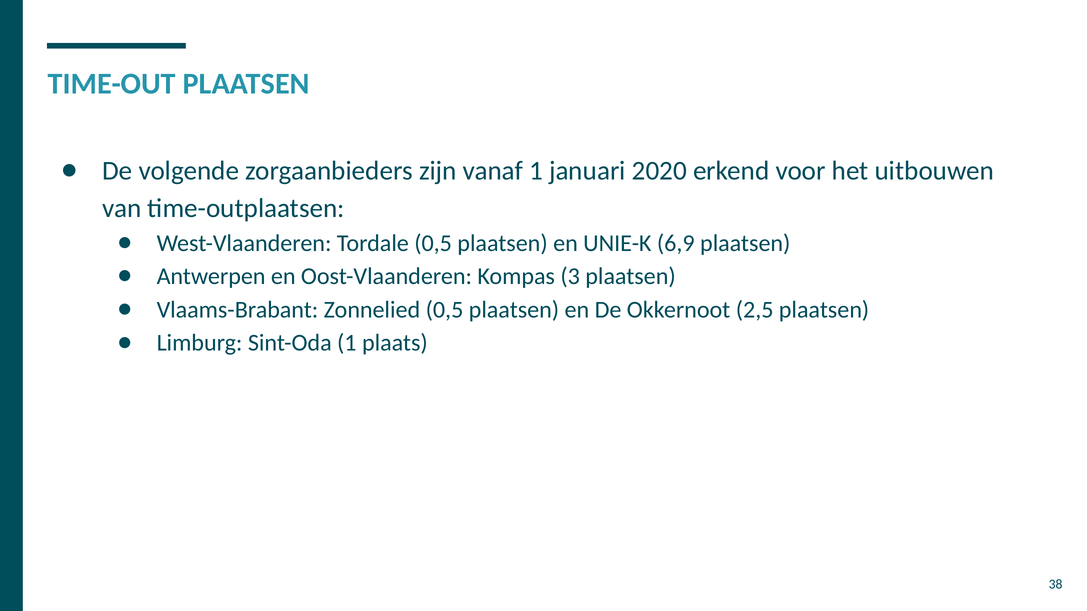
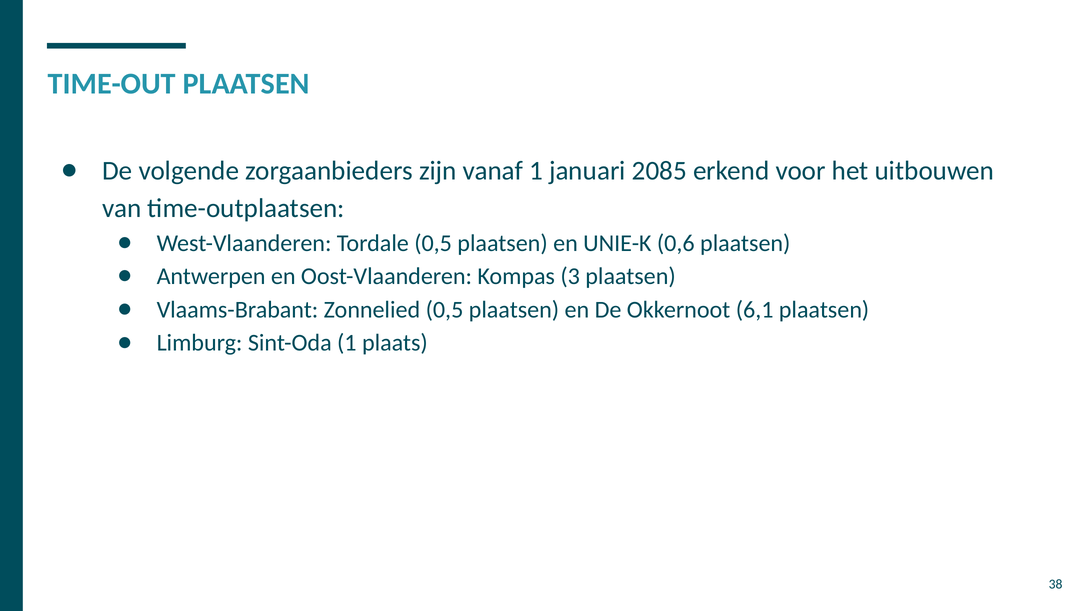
2020: 2020 -> 2085 (659, 171)
6,9: 6,9 -> 0,6 (676, 243)
2,5: 2,5 -> 6,1 (755, 310)
